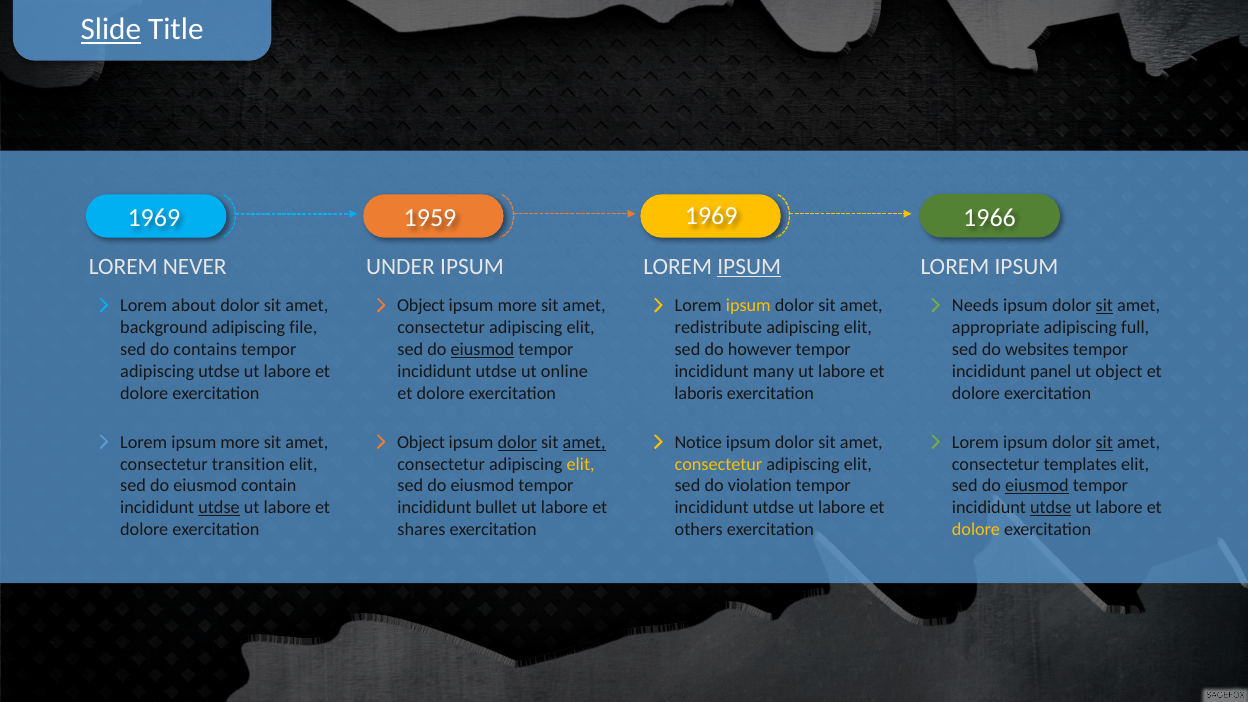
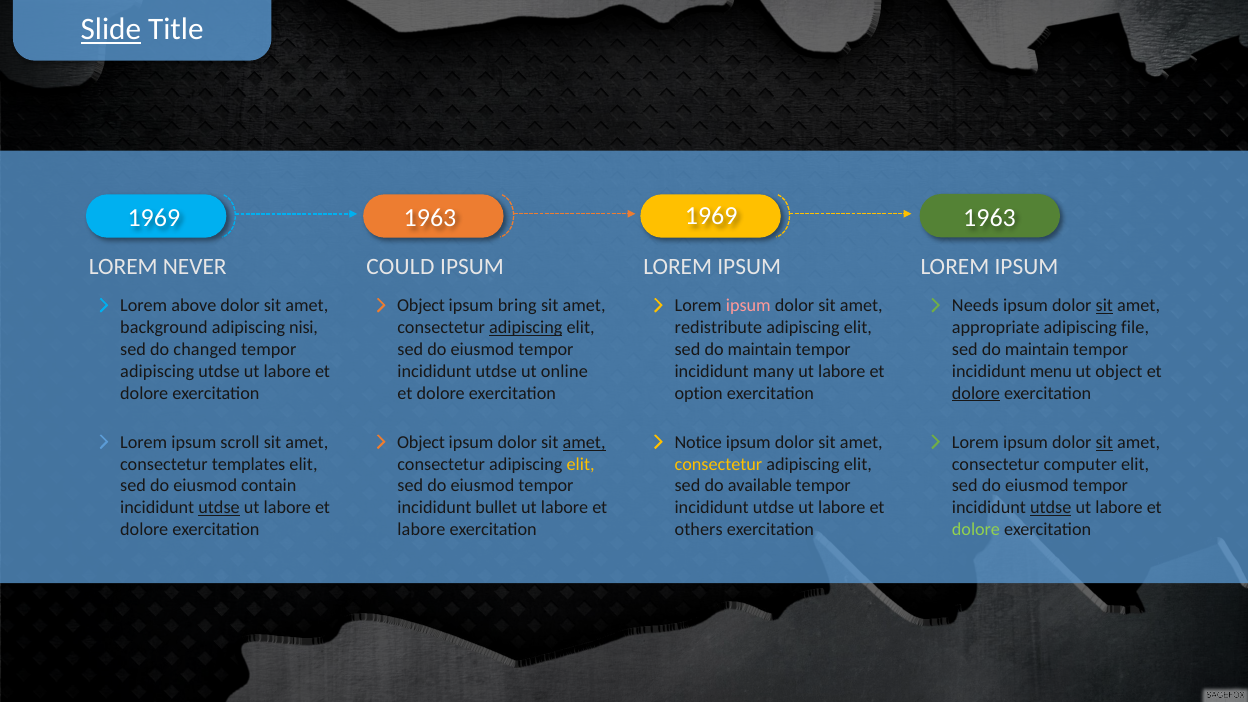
1959: 1959 -> 1963 (430, 218)
1966: 1966 -> 1963 (990, 218)
UNDER: UNDER -> COULD (400, 266)
IPSUM underline: present -> none (749, 266)
about: about -> above (194, 306)
more: more -> bring (517, 306)
ipsum colour: yellow -> pink (748, 306)
file: file -> nisi (304, 328)
adipiscing underline: none -> present (526, 328)
full: full -> file (1135, 328)
contains: contains -> changed (205, 349)
eiusmod underline: present -> none (482, 349)
however: however -> maintain (760, 349)
websites: websites -> maintain (1037, 349)
panel: panel -> menu (1051, 371)
laboris: laboris -> option (699, 393)
dolore underline: none -> present (976, 393)
Lorem ipsum more: more -> scroll (240, 442)
dolor underline: present -> none (517, 442)
transition: transition -> templates (249, 464)
templates: templates -> computer (1080, 464)
violation: violation -> available (760, 486)
eiusmod underline: present -> none (1037, 486)
shares: shares -> labore (421, 530)
dolore colour: yellow -> light green (976, 530)
